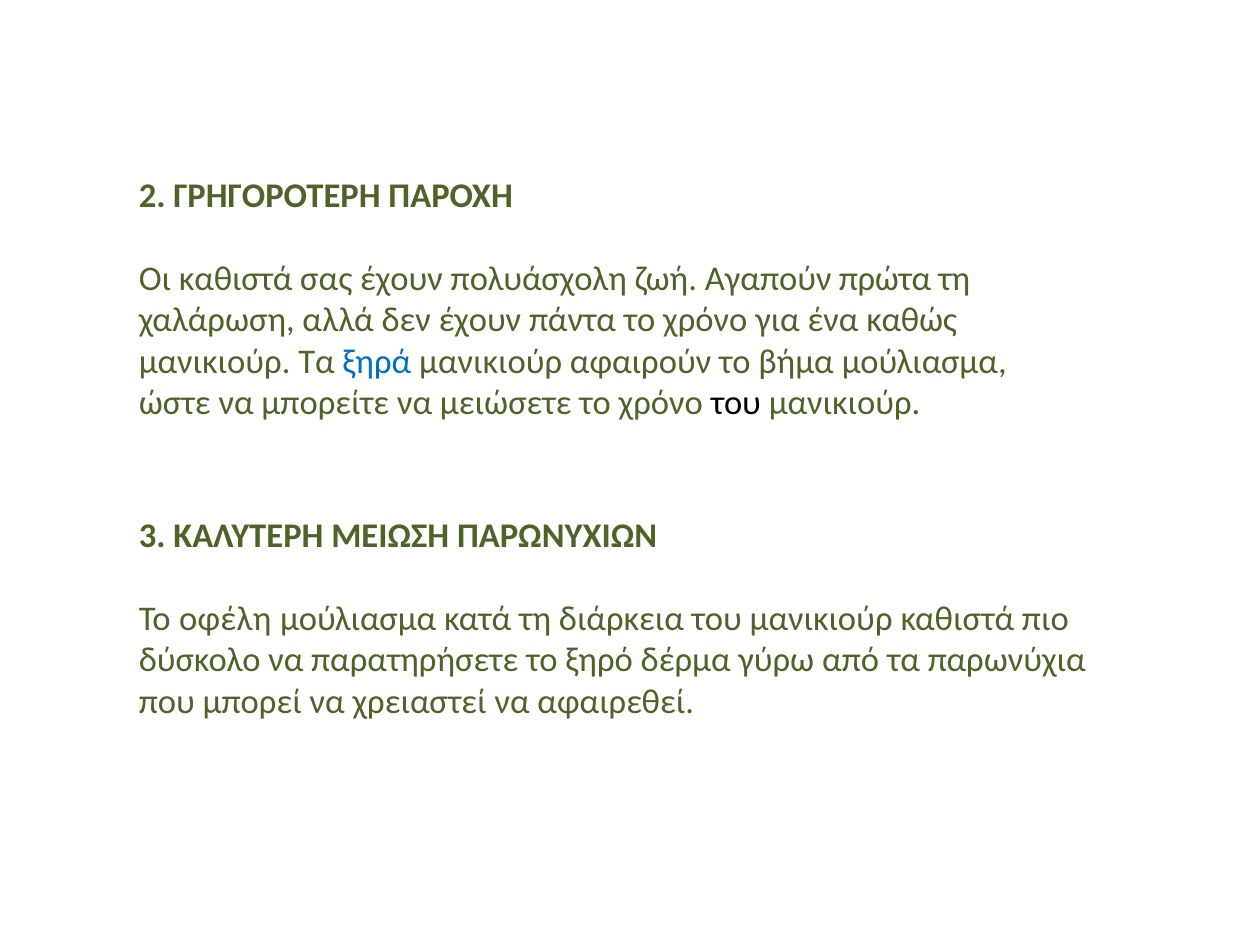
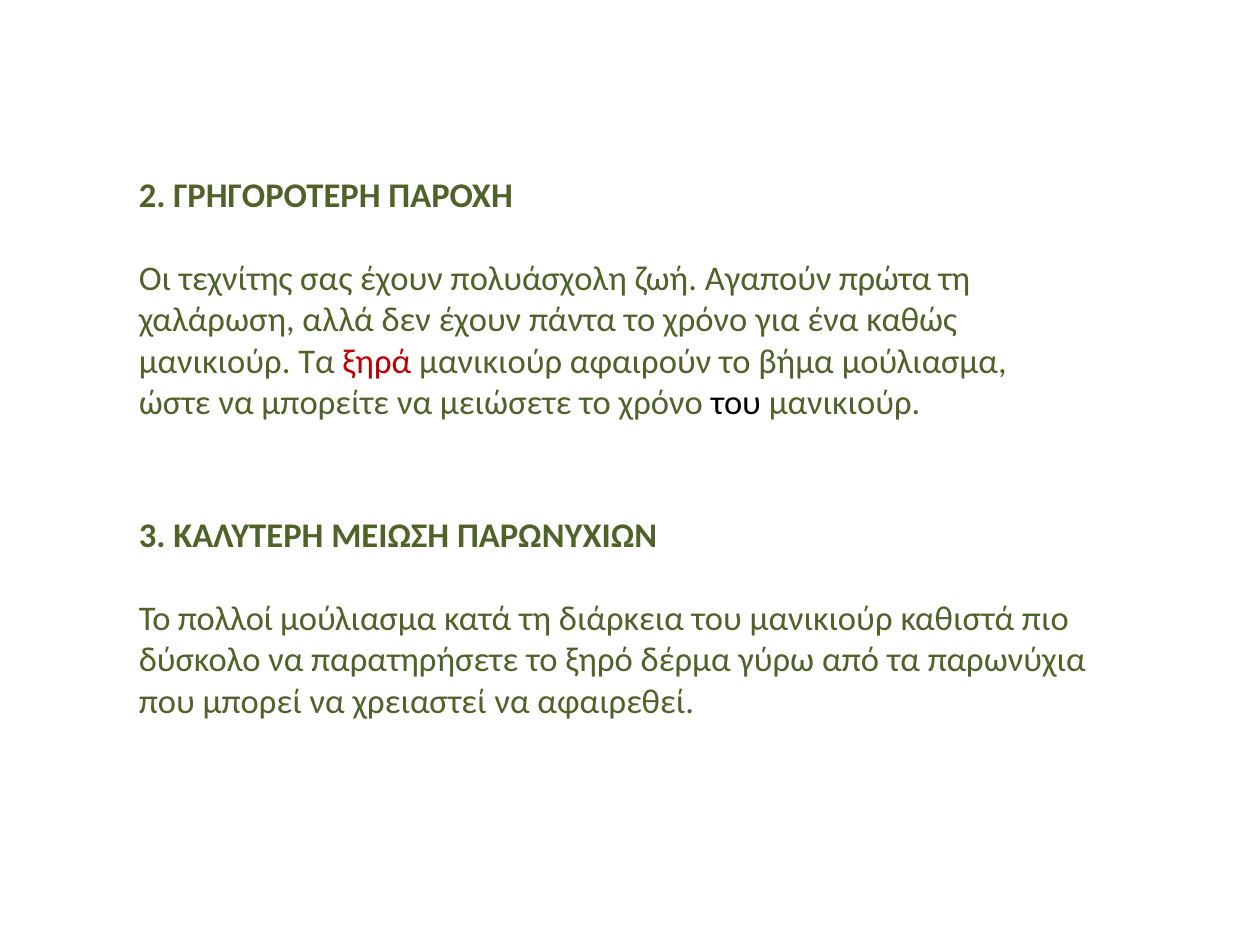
Οι καθιστά: καθιστά -> τεχνίτης (236, 279)
ξηρά colour: blue -> red (377, 362)
οφέλη: οφέλη -> πολλοί (226, 619)
